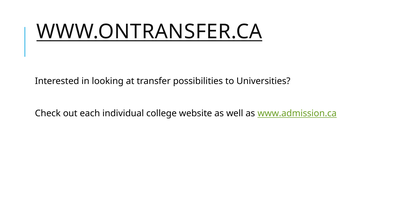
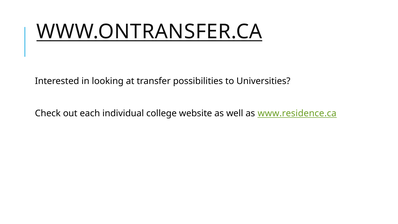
www.admission.ca: www.admission.ca -> www.residence.ca (297, 113)
